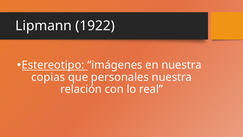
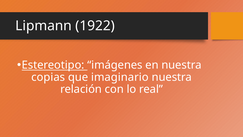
personales: personales -> imaginario (120, 77)
